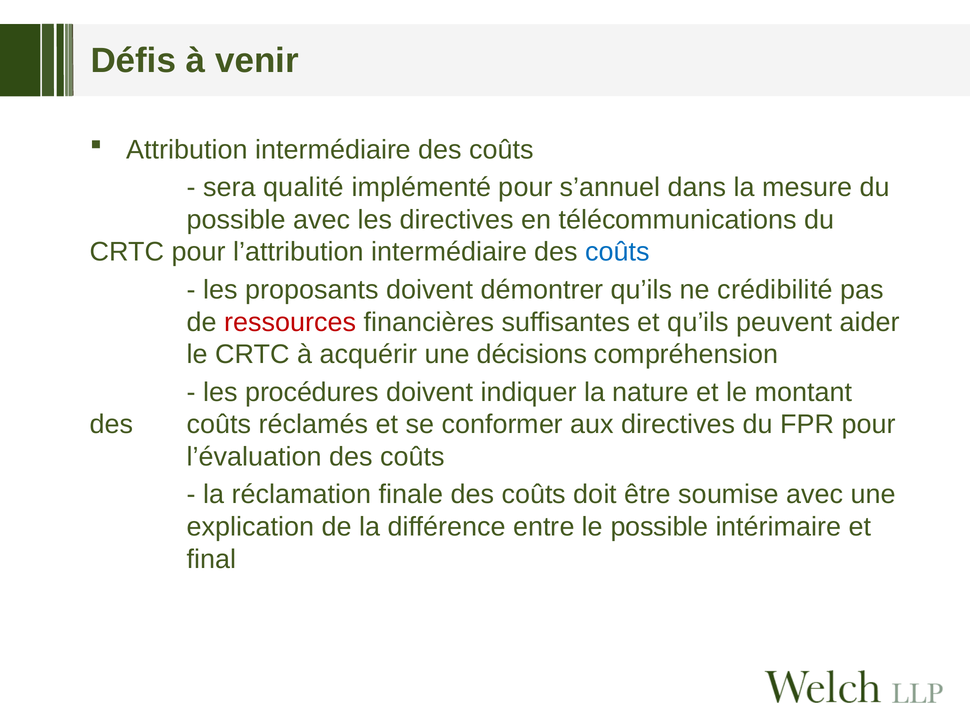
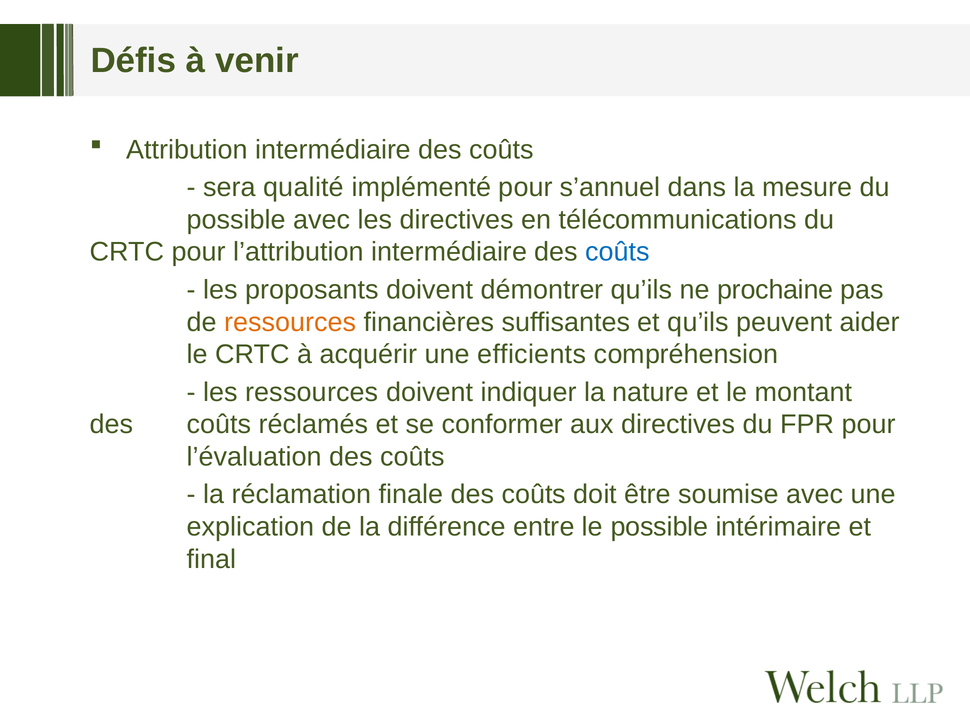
crédibilité: crédibilité -> prochaine (775, 290)
ressources colour: red -> orange (290, 322)
décisions: décisions -> efficients (532, 355)
les procédures: procédures -> ressources (312, 392)
